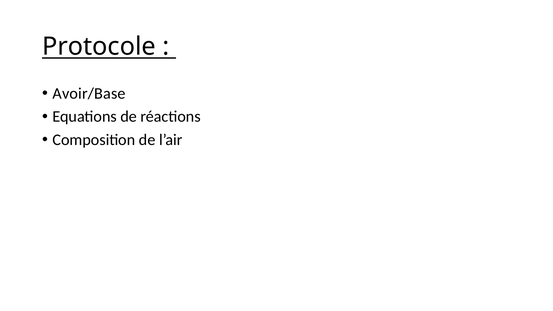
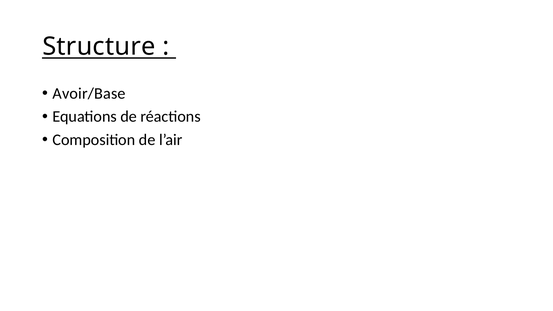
Protocole: Protocole -> Structure (99, 46)
